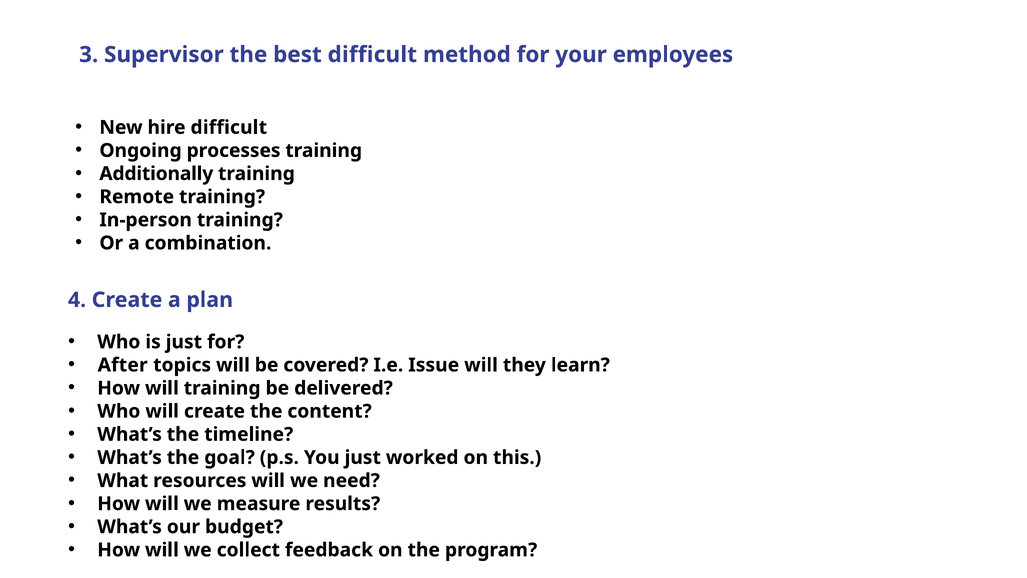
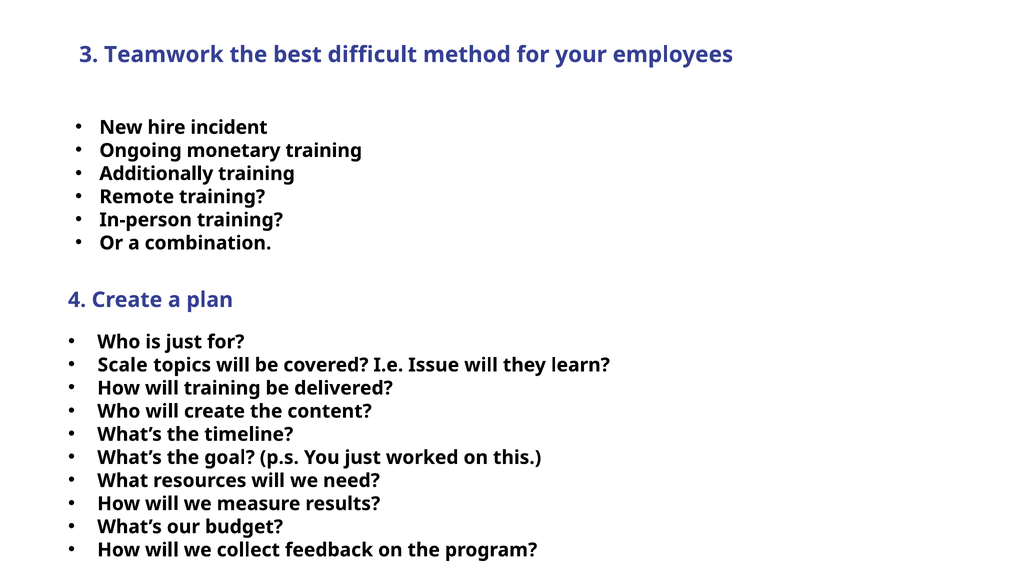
Supervisor: Supervisor -> Teamwork (164, 55)
hire difficult: difficult -> incident (229, 127)
processes: processes -> monetary (234, 150)
After: After -> Scale (123, 365)
